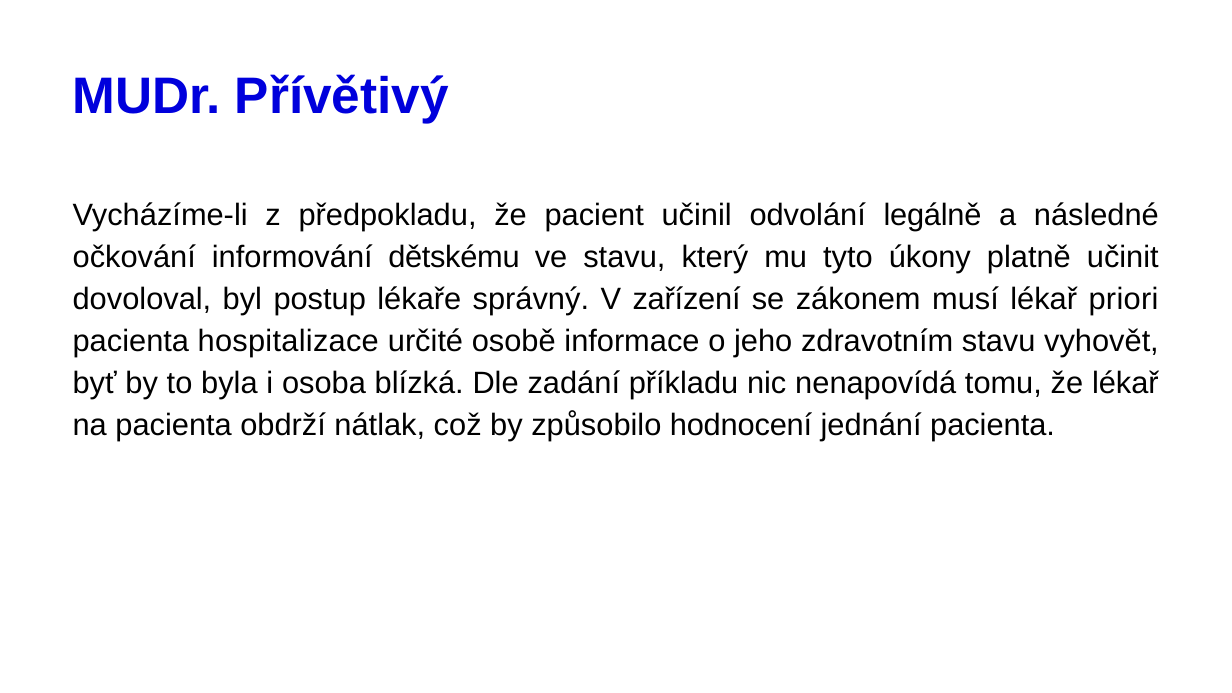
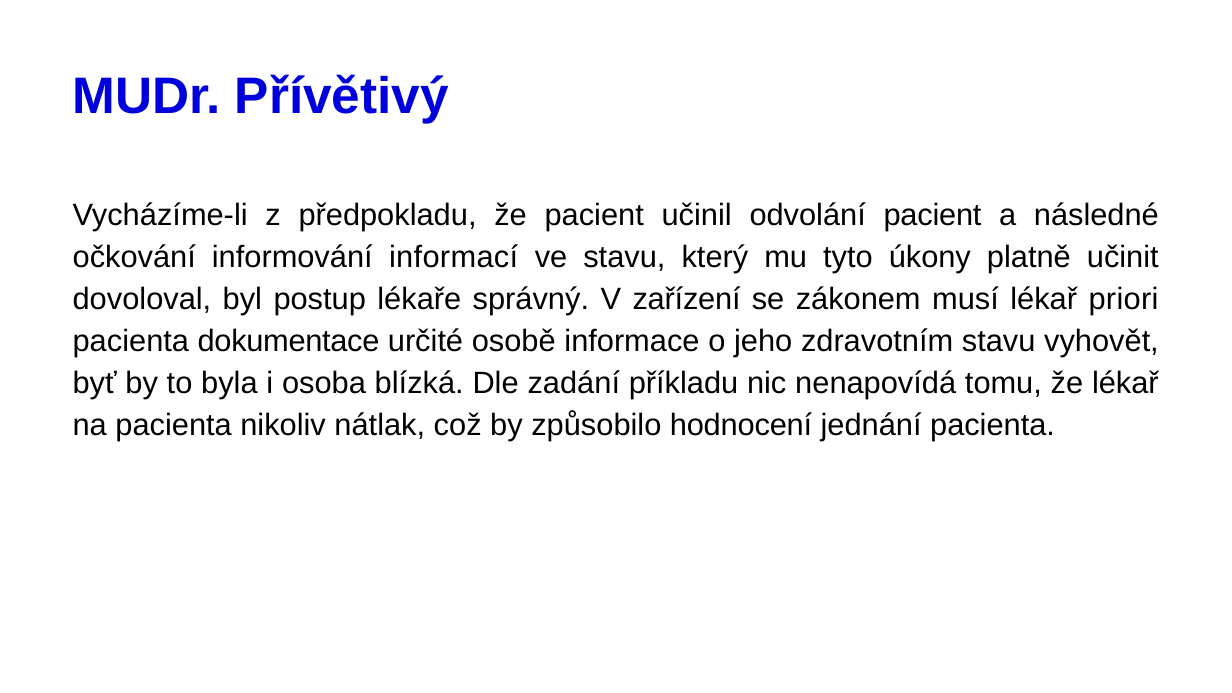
odvolání legálně: legálně -> pacient (933, 215)
dětskému: dětskému -> informací (454, 257)
hospitalizace: hospitalizace -> dokumentace (289, 341)
obdrží: obdrží -> nikoliv (283, 426)
